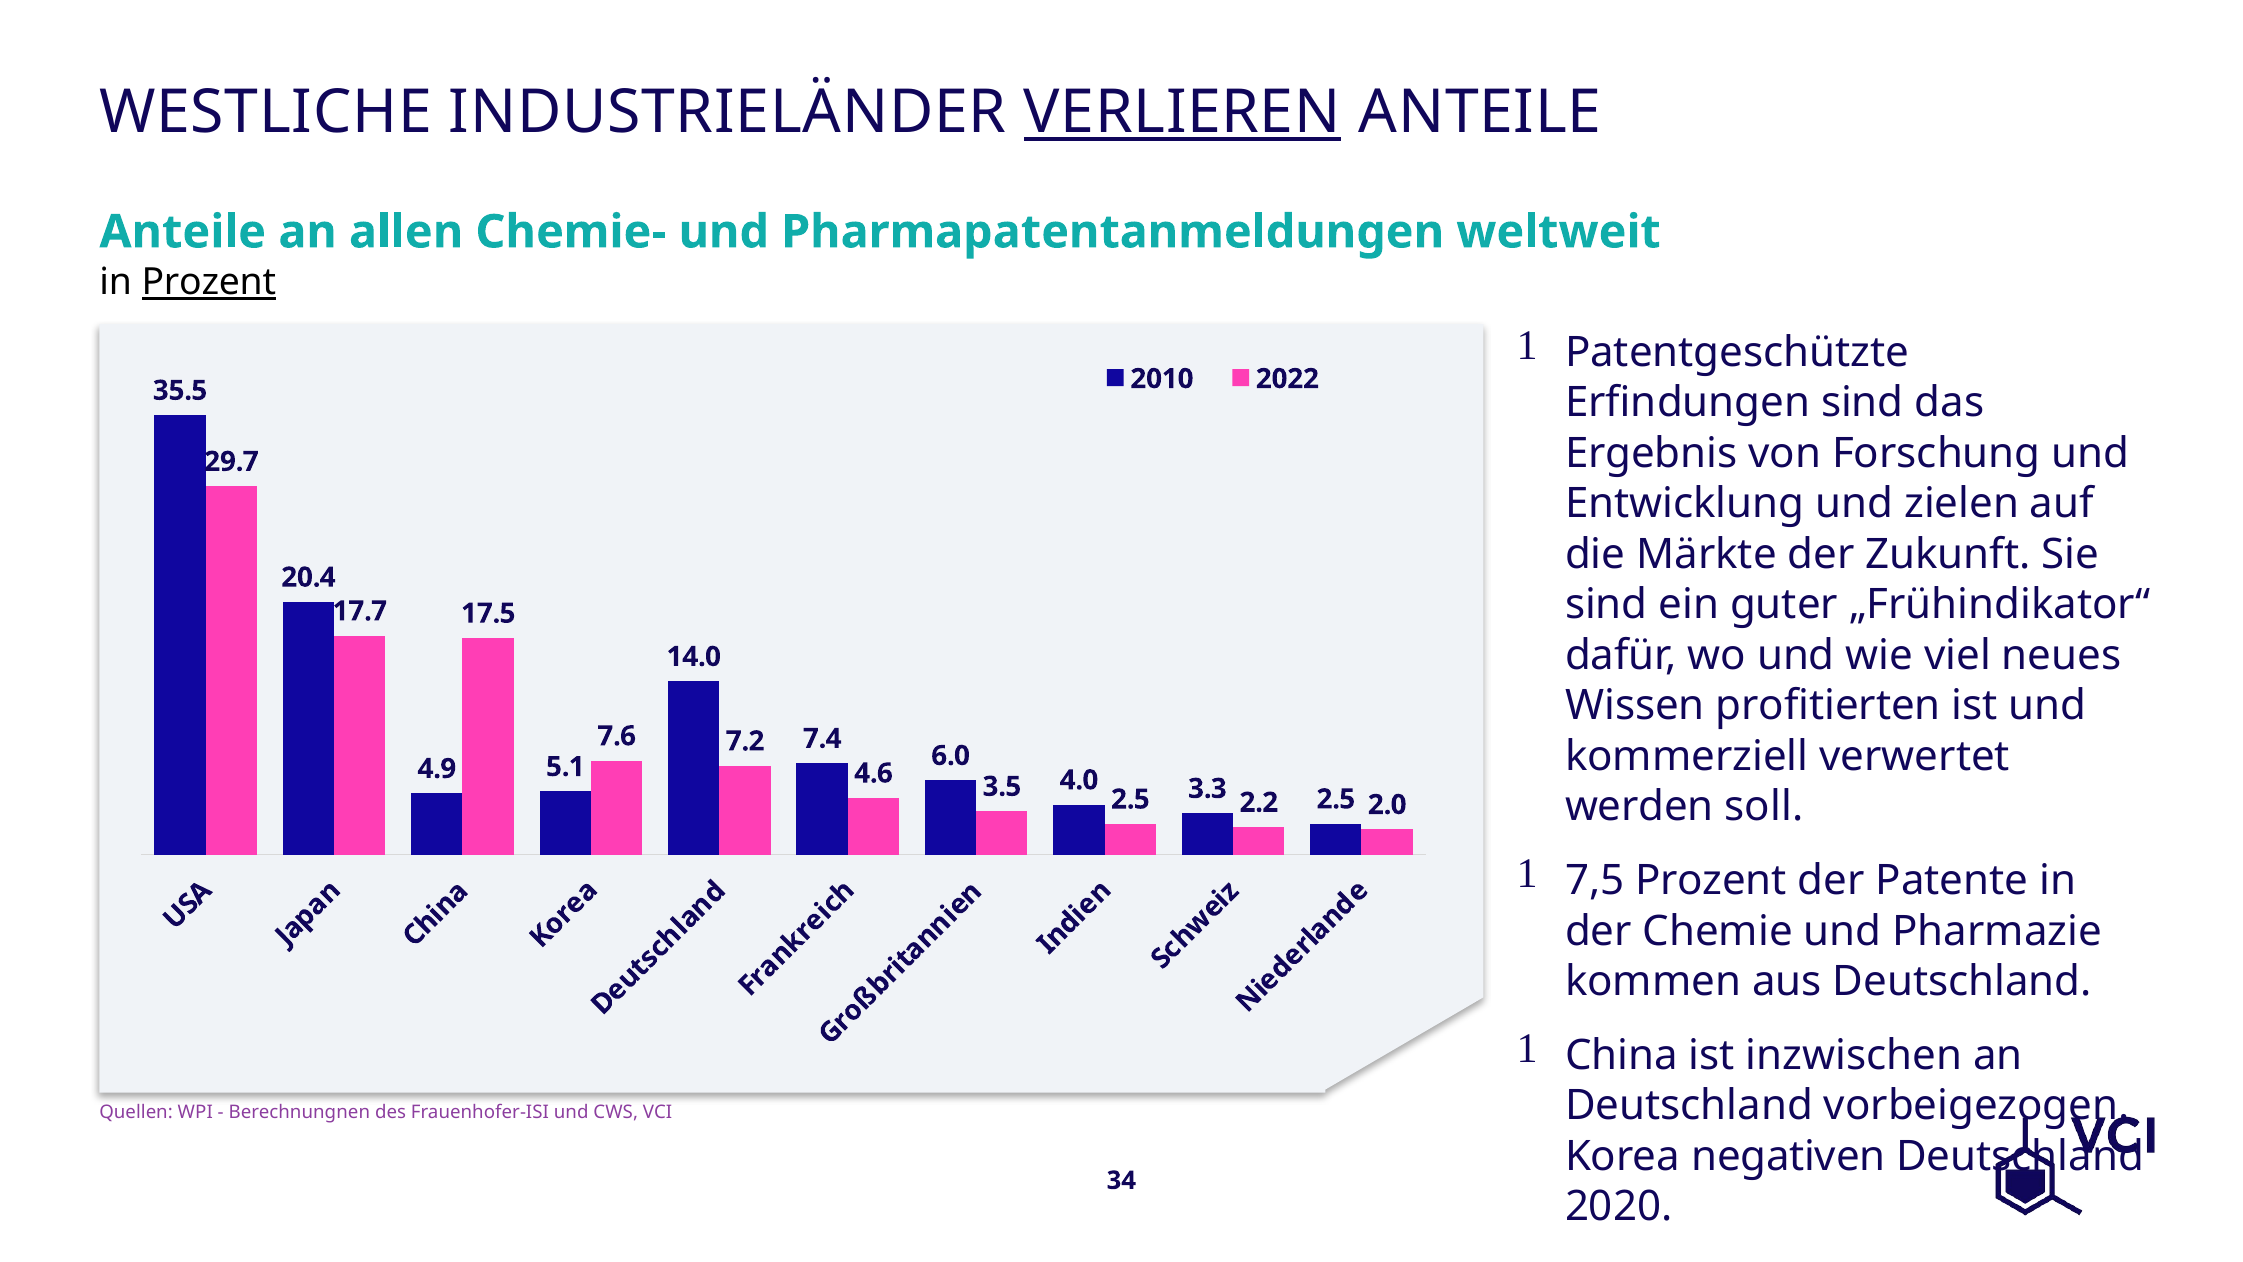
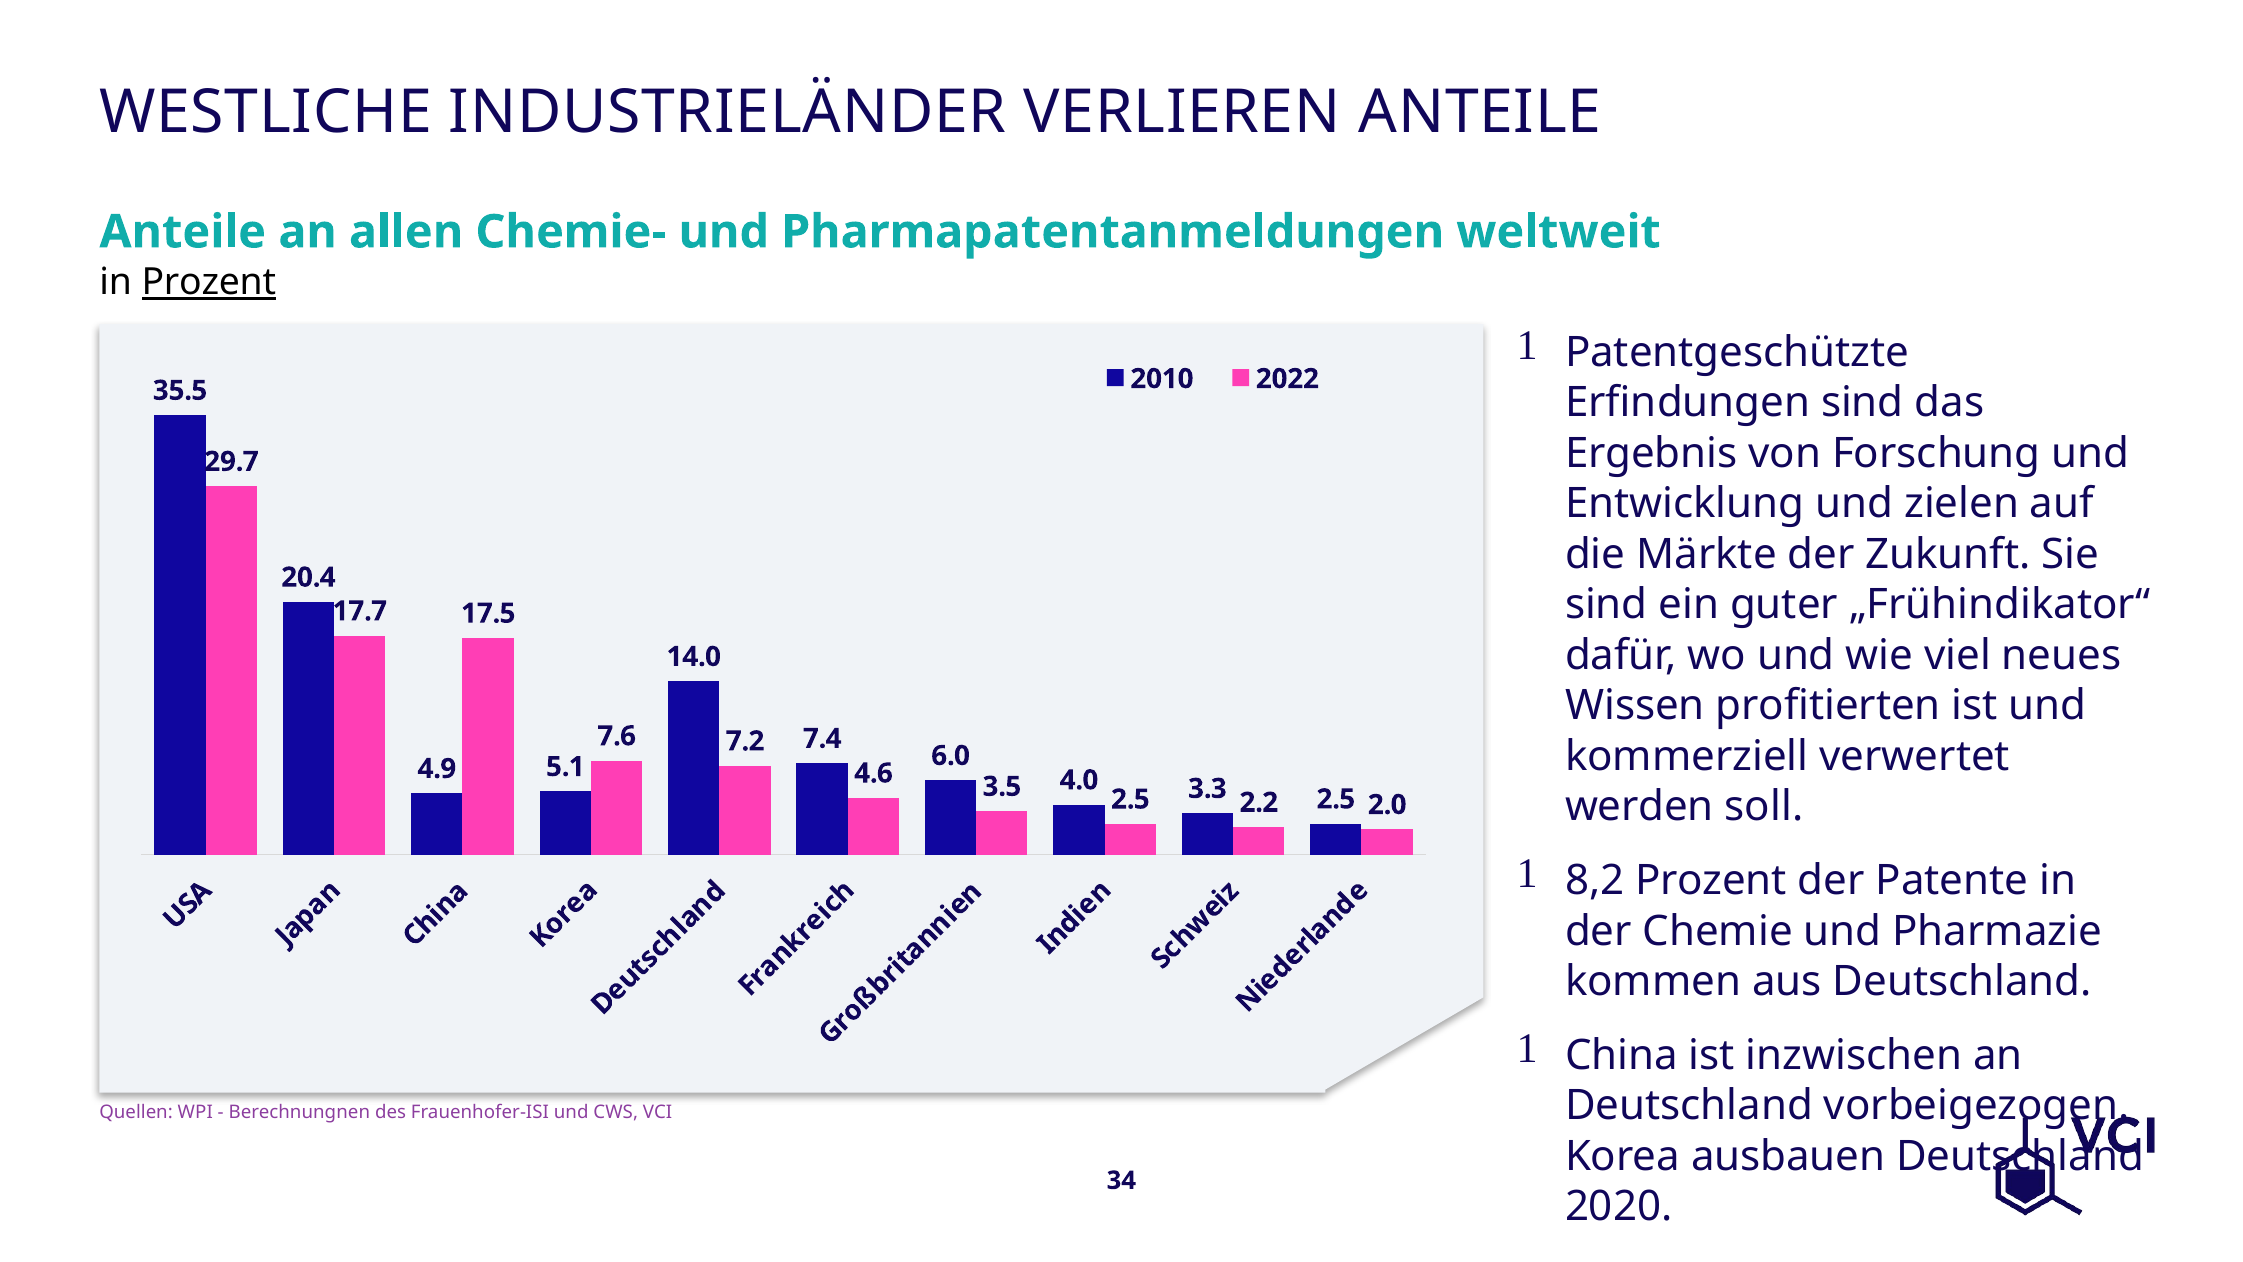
VERLIEREN underline: present -> none (1182, 113)
7,5: 7,5 -> 8,2 (1595, 880)
negativen: negativen -> ausbauen (1788, 1156)
